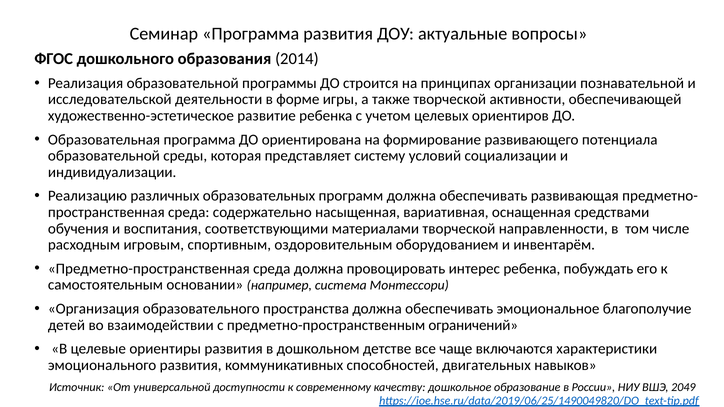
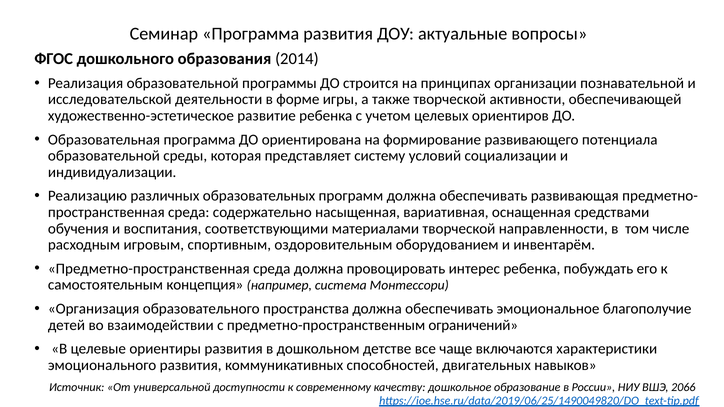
основании: основании -> концепция (205, 285)
2049: 2049 -> 2066 (683, 388)
